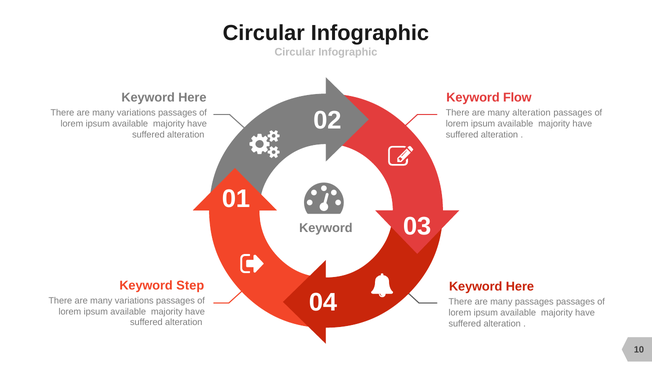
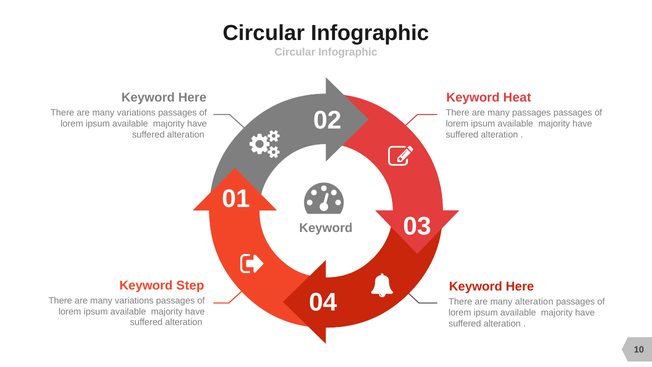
Flow: Flow -> Heat (517, 98)
many alteration: alteration -> passages (532, 113)
many passages: passages -> alteration (534, 302)
